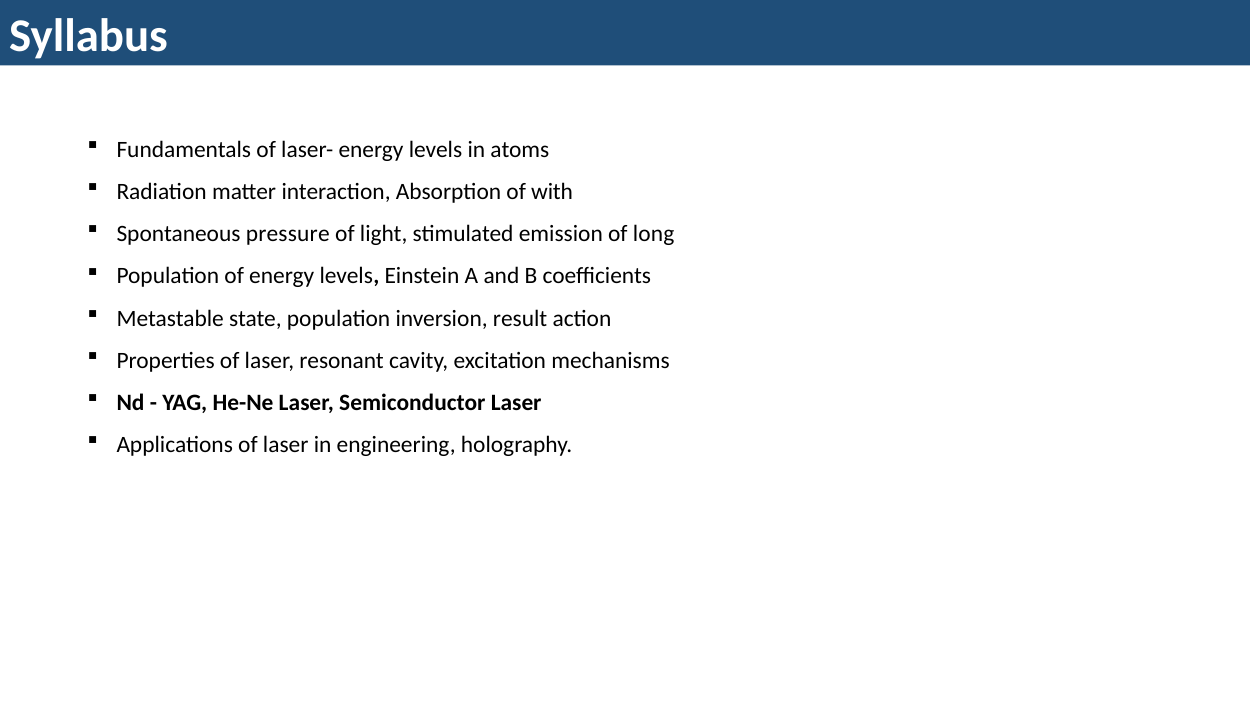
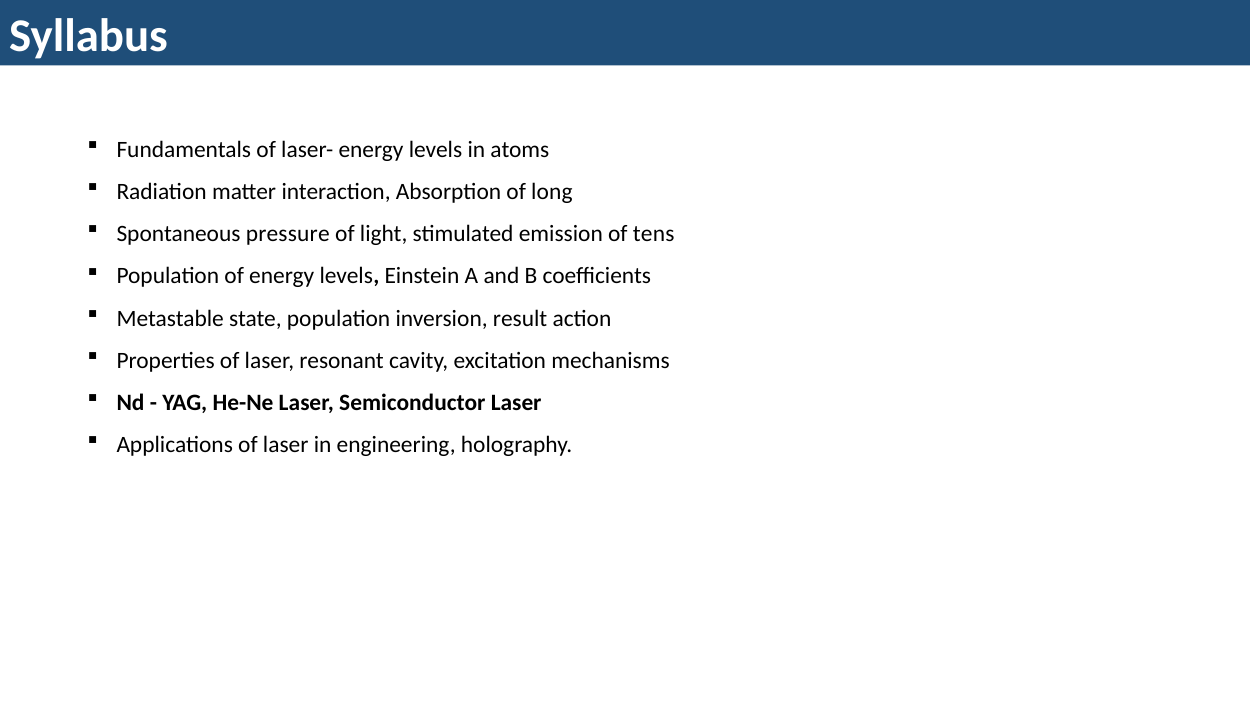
with: with -> long (552, 192)
long: long -> tens (654, 234)
